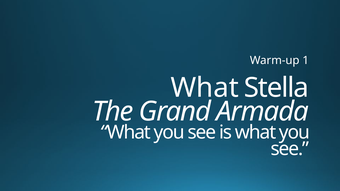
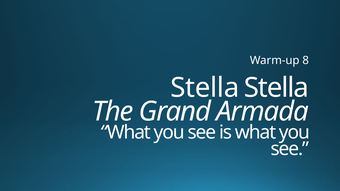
1: 1 -> 8 (306, 60)
What: What -> Stella (205, 88)
